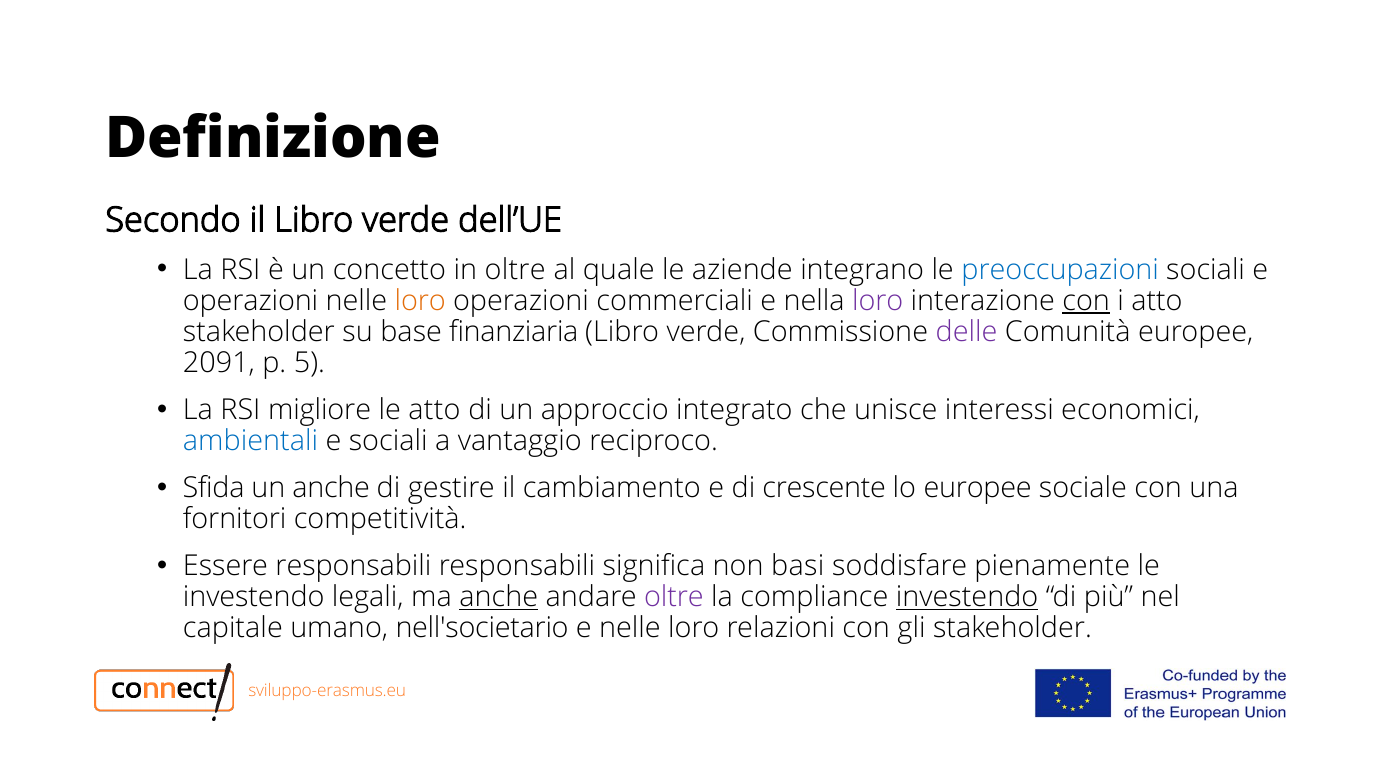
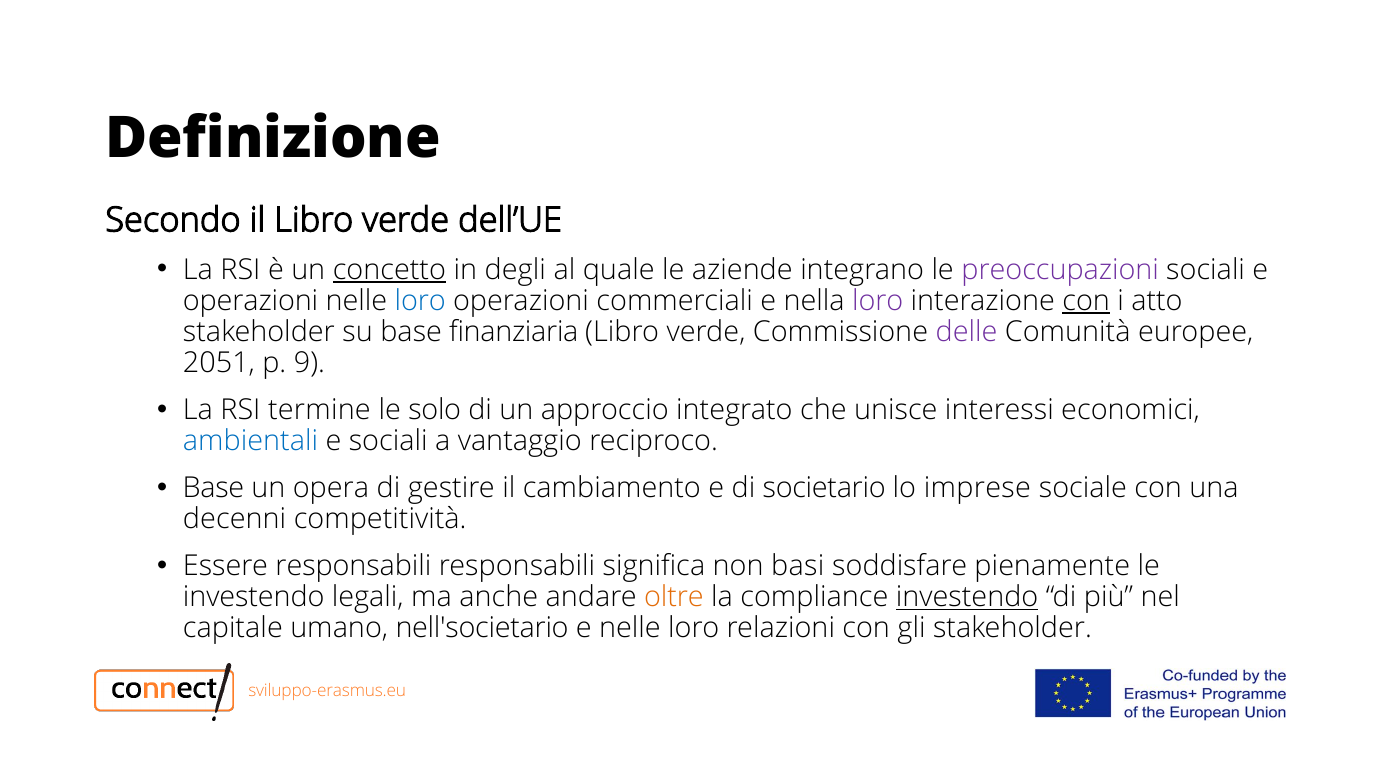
concetto underline: none -> present (389, 269)
in oltre: oltre -> degli (515, 269)
preoccupazioni colour: blue -> purple (1060, 269)
loro colour: orange -> blue (420, 301)
2091: 2091 -> 2051 (219, 363)
5: 5 -> 9 (309, 363)
migliore: migliore -> termine (319, 410)
le atto: atto -> solo (435, 410)
Sfida: Sfida -> Base (213, 488)
un anche: anche -> opera (331, 488)
crescente: crescente -> societario (824, 488)
lo europee: europee -> imprese (977, 488)
fornitori: fornitori -> decenni (235, 519)
anche underline: present -> none (499, 597)
oltre colour: purple -> orange (674, 597)
